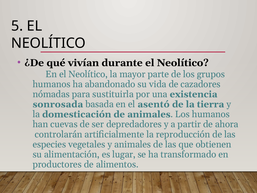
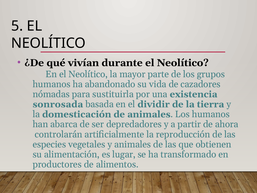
asentó: asentó -> dividir (154, 104)
cuevas: cuevas -> abarca (64, 124)
